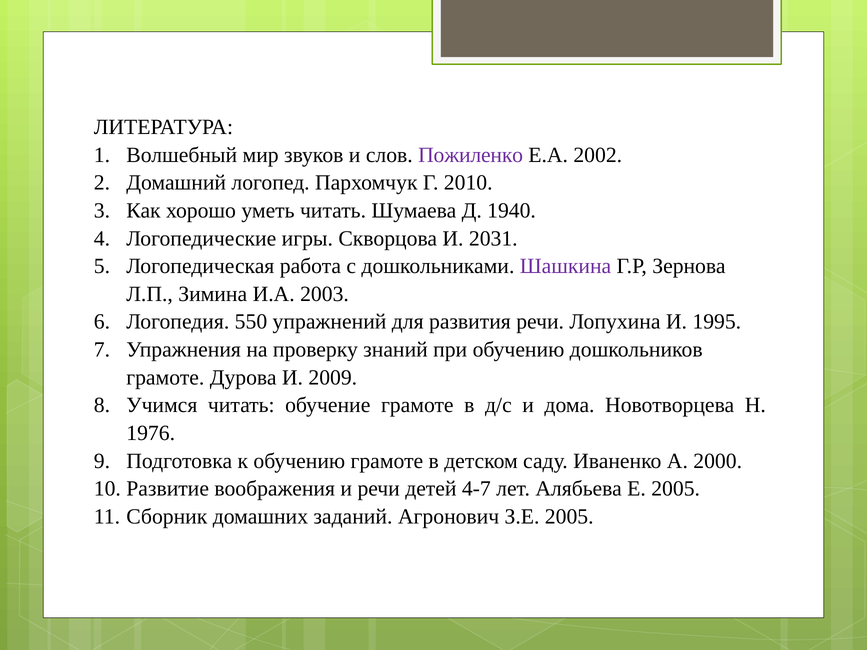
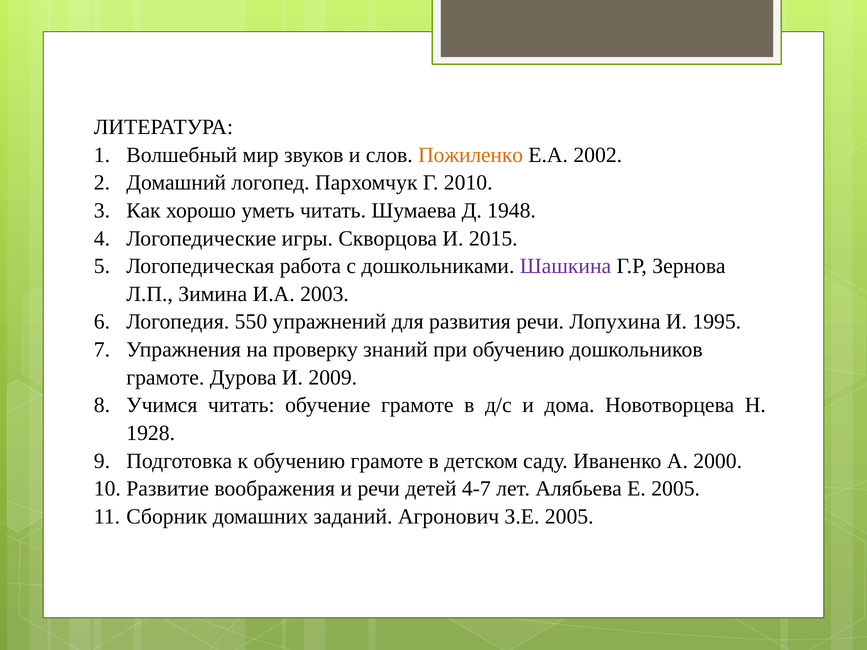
Пожиленко colour: purple -> orange (471, 155)
1940: 1940 -> 1948 (512, 211)
2031: 2031 -> 2015 (493, 239)
1976: 1976 -> 1928 (151, 433)
